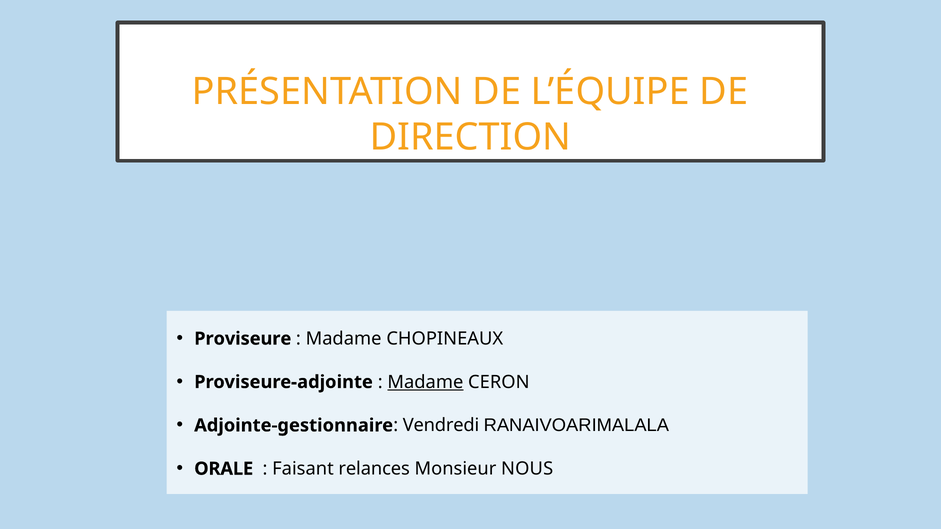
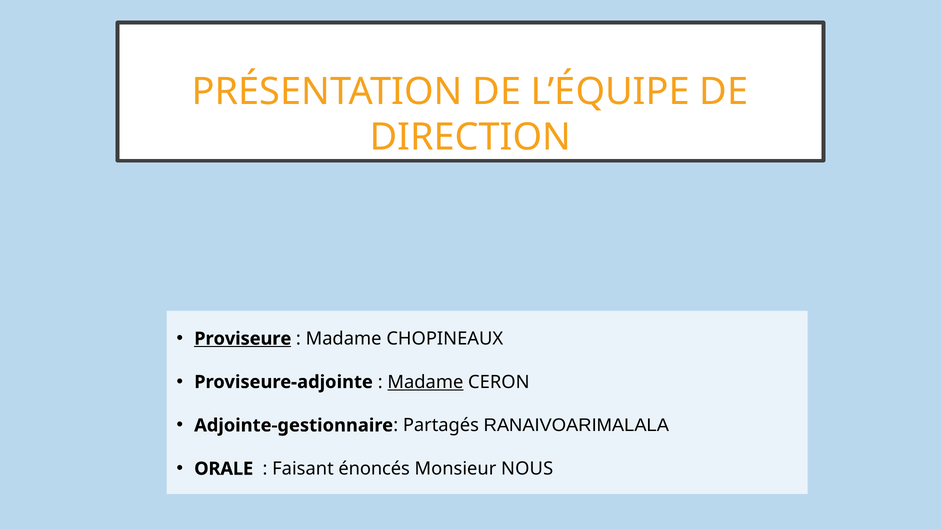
Proviseure underline: none -> present (243, 339)
Vendredi: Vendredi -> Partagés (441, 426)
relances: relances -> énoncés (374, 469)
